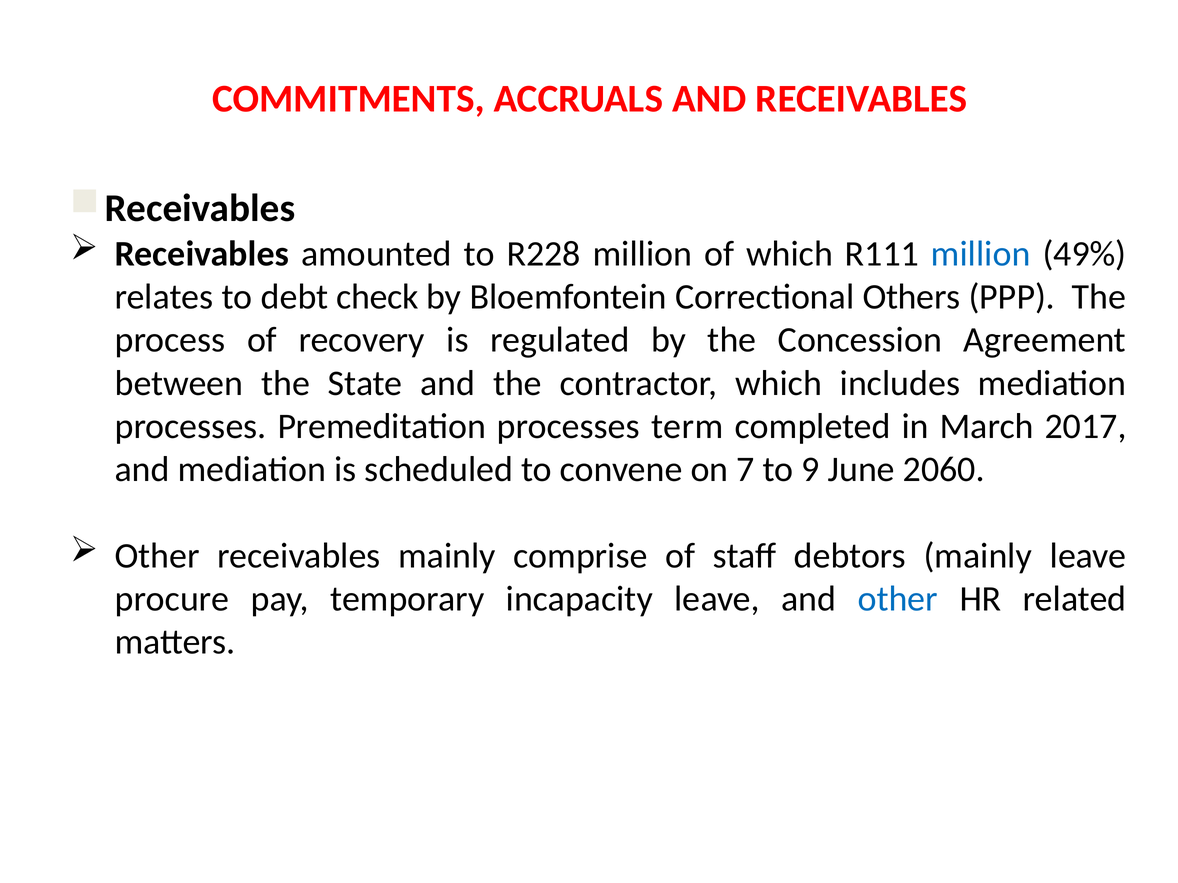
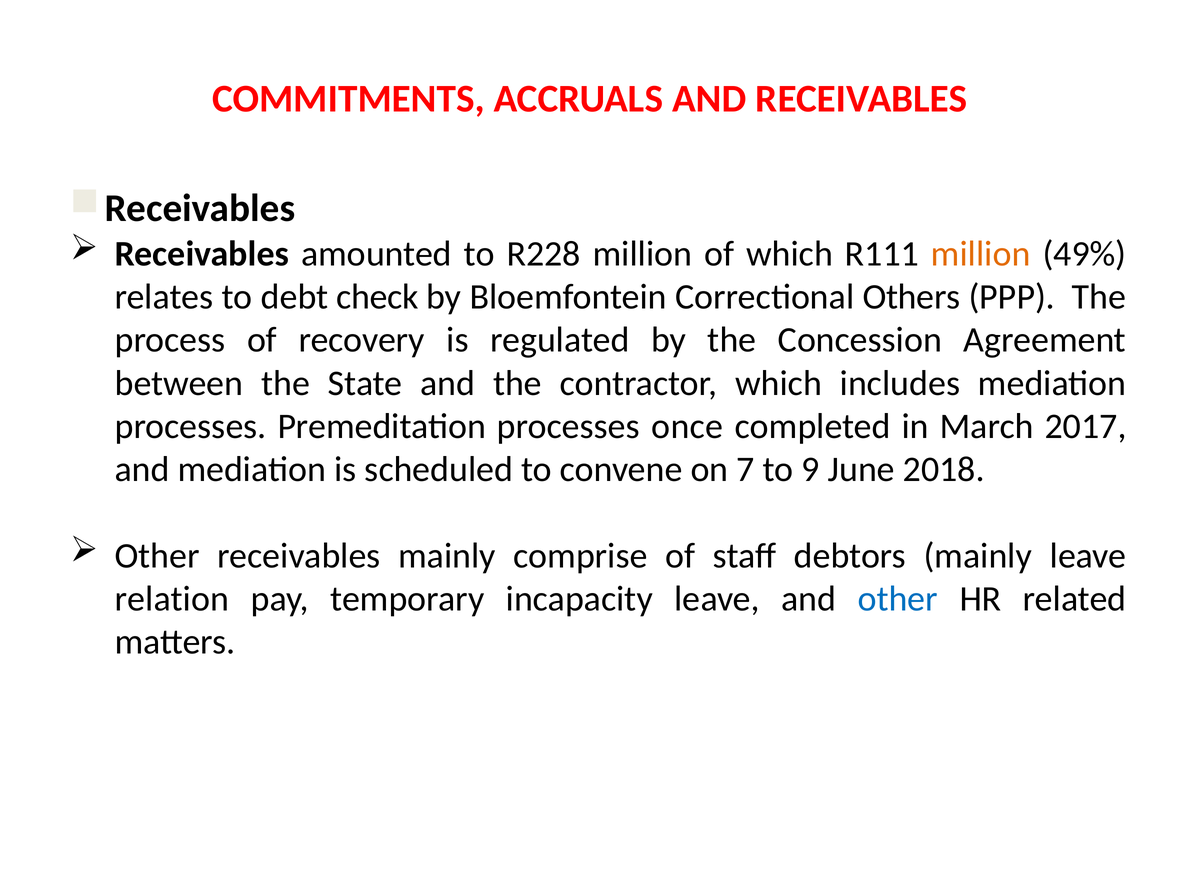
million colour: blue -> orange (981, 254)
term: term -> once (687, 427)
2060: 2060 -> 2018 (944, 470)
procure: procure -> relation (172, 599)
